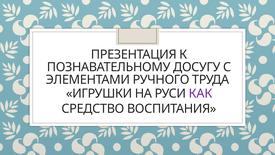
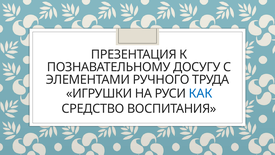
КАК colour: purple -> blue (201, 93)
